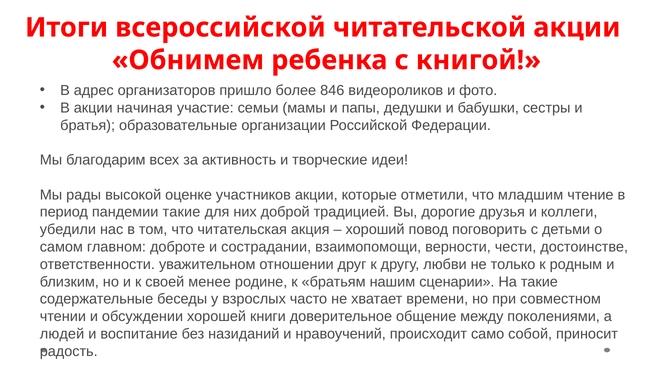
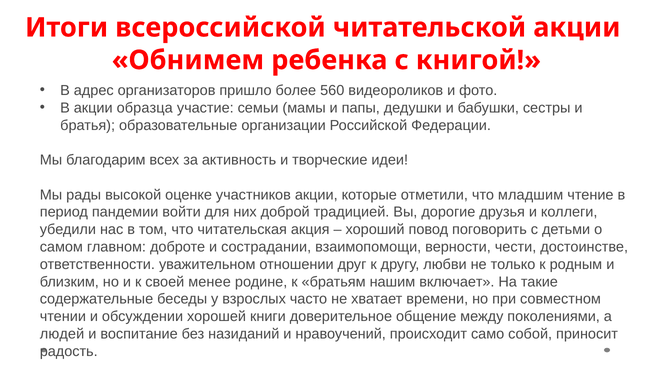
846: 846 -> 560 (332, 91)
начиная: начиная -> образца (145, 108)
пандемии такие: такие -> войти (182, 212)
сценарии: сценарии -> включает (457, 282)
